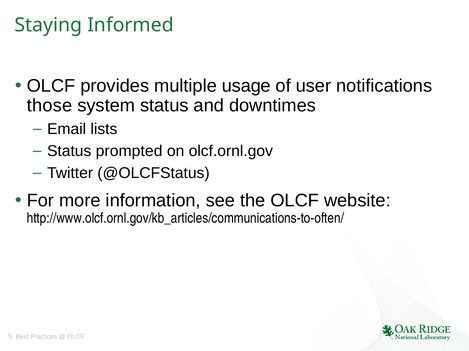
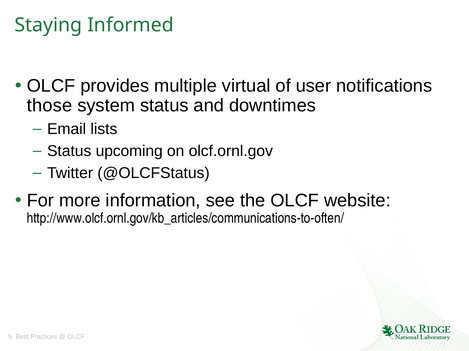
usage: usage -> virtual (246, 86)
prompted: prompted -> upcoming (129, 151)
